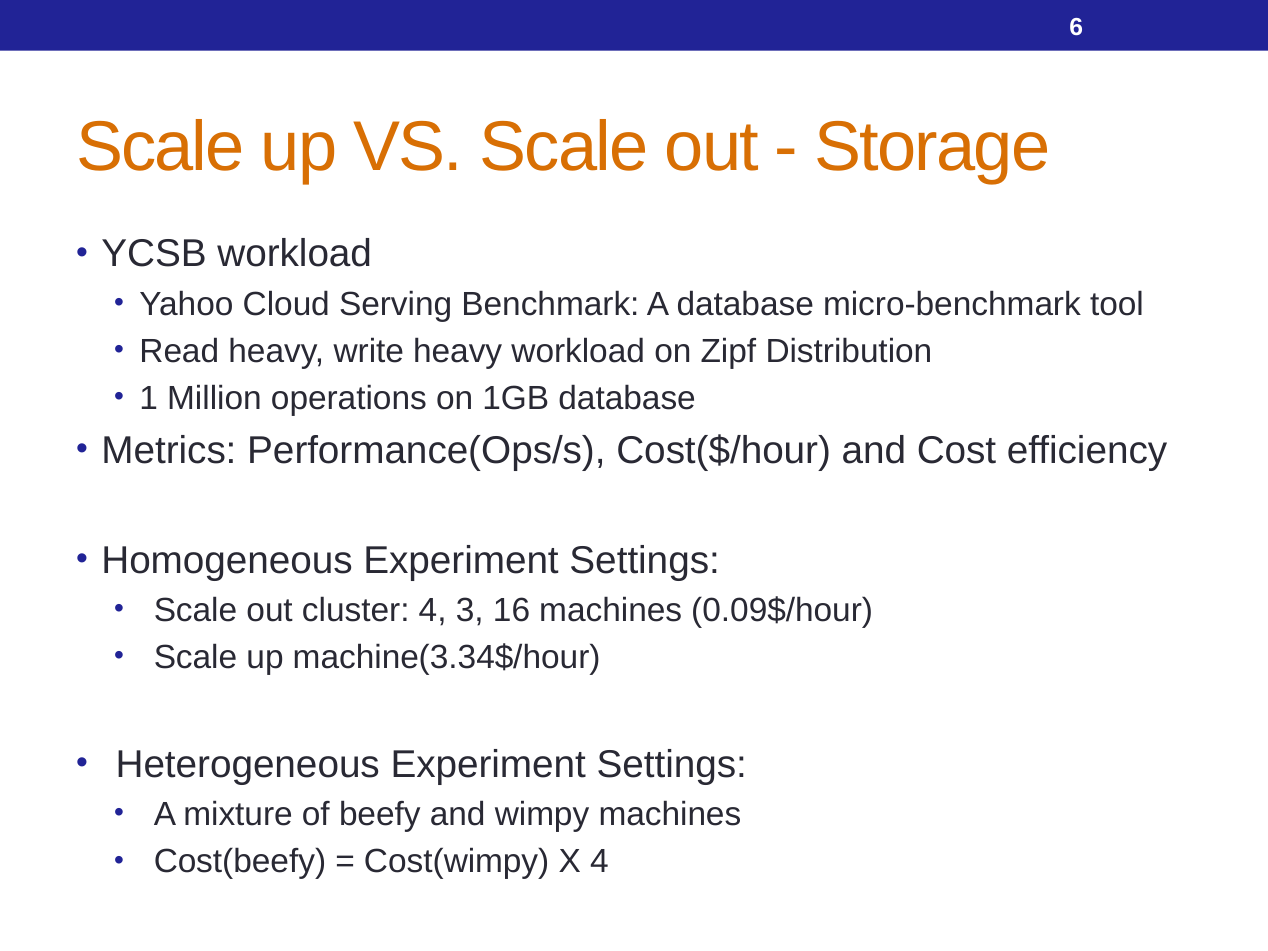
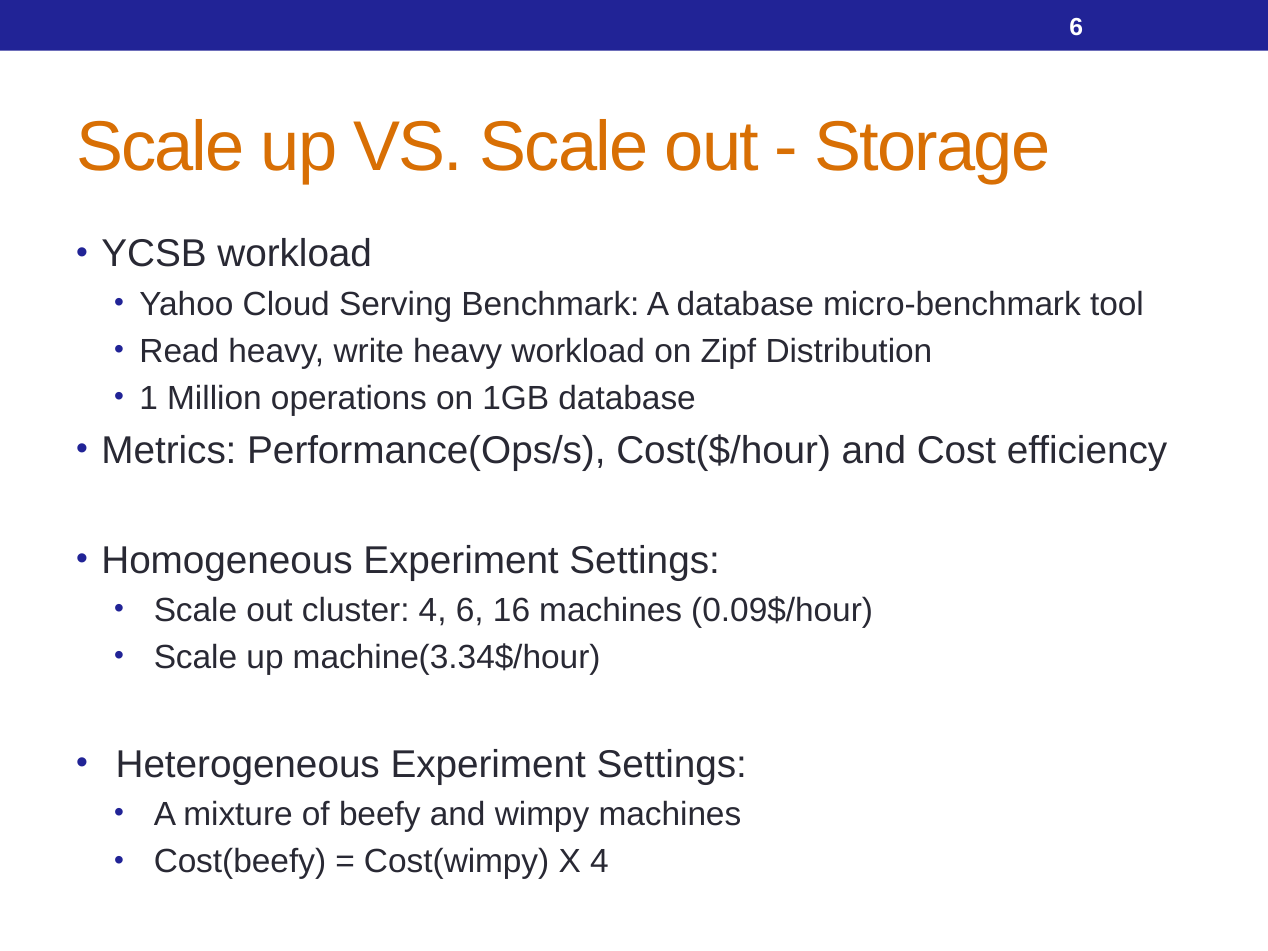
4 3: 3 -> 6 (470, 610)
